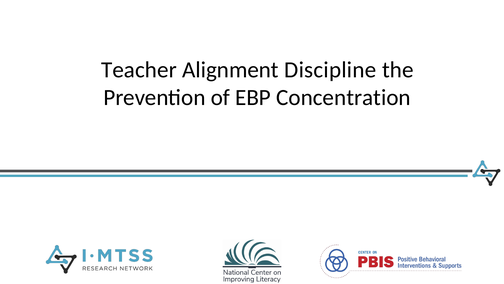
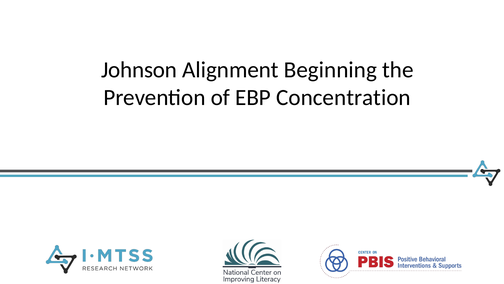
Teacher: Teacher -> Johnson (139, 70)
Discipline: Discipline -> Beginning (330, 70)
